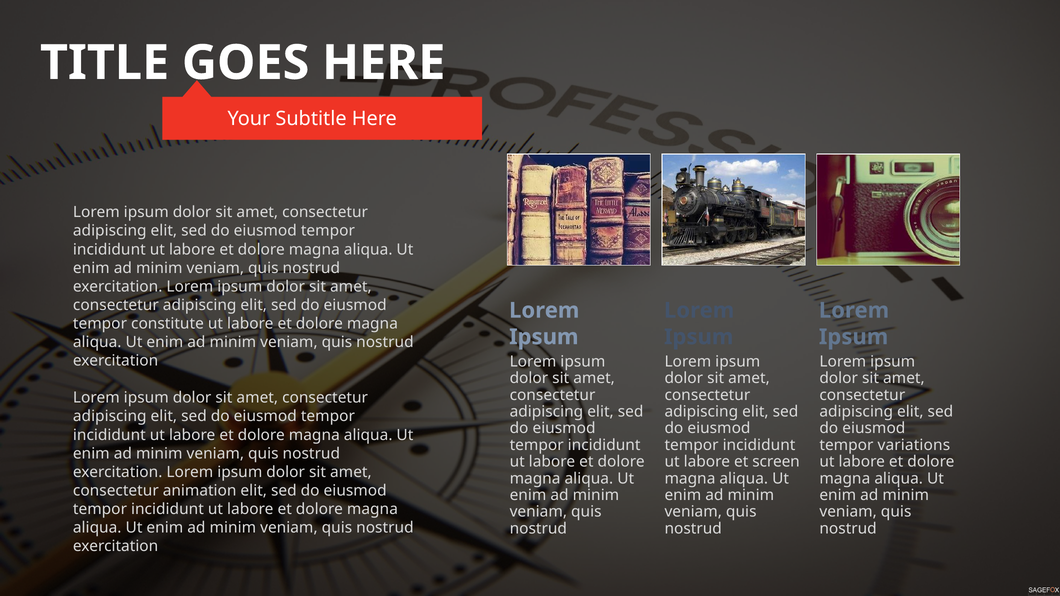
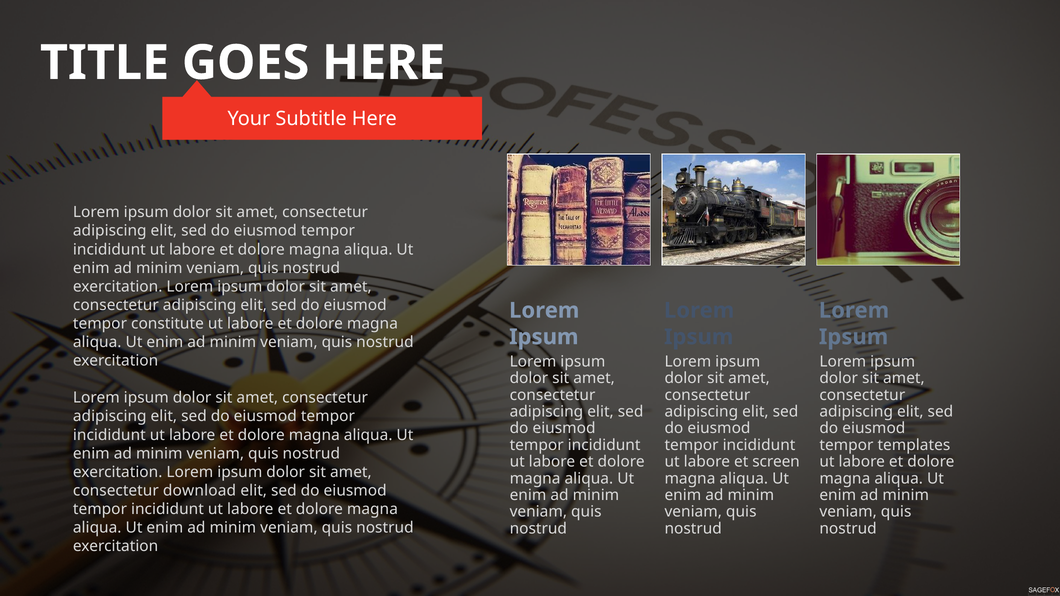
variations: variations -> templates (914, 445)
animation: animation -> download (200, 491)
